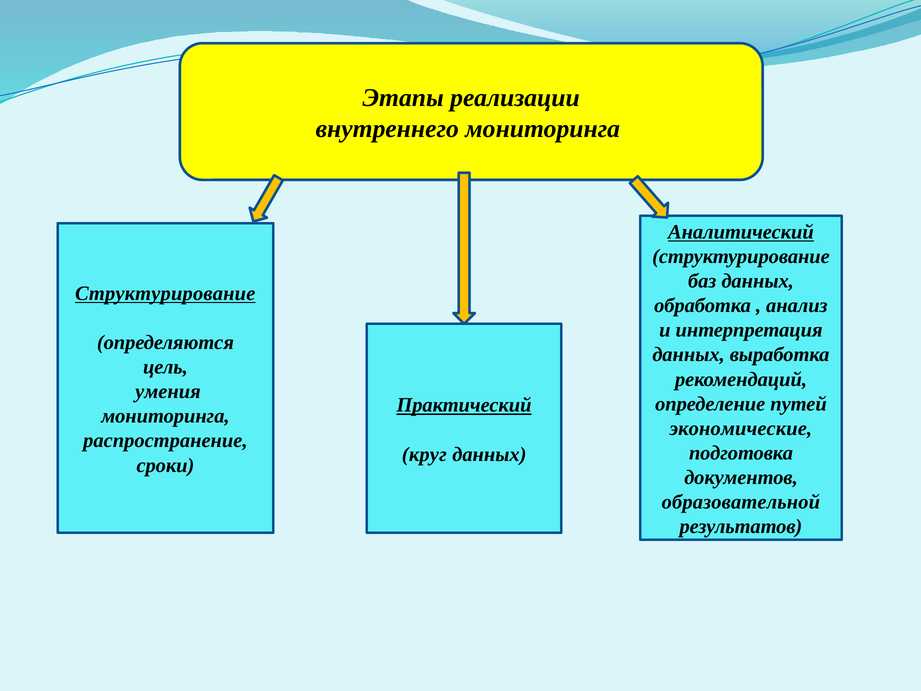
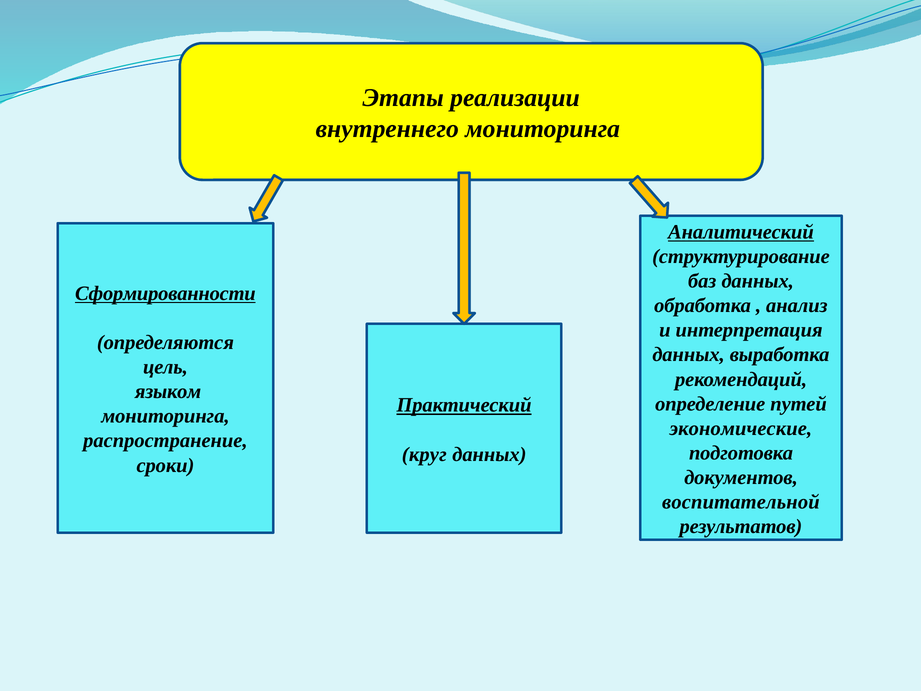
Структурирование: Структурирование -> Сформированности (165, 293)
умения: умения -> языком (168, 391)
образовательной: образовательной -> воспитательной (741, 502)
